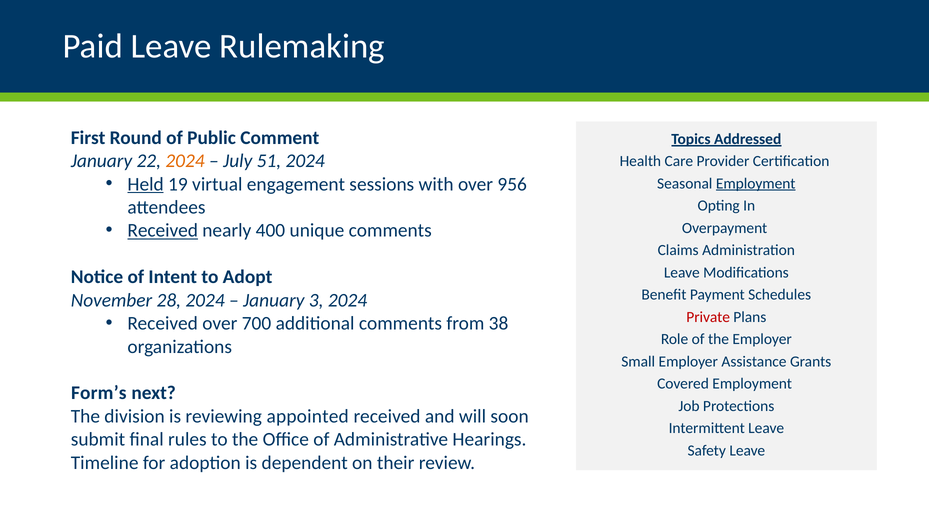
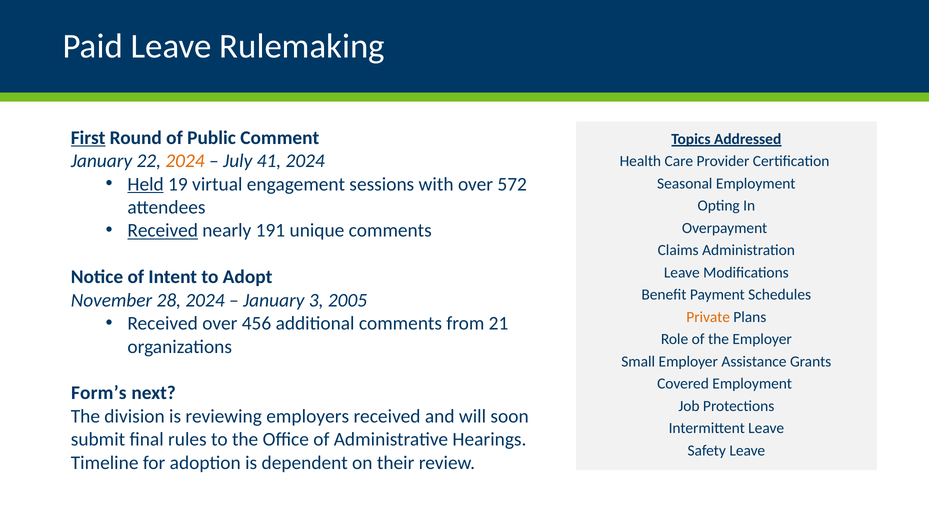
First underline: none -> present (88, 138)
51: 51 -> 41 (269, 161)
956: 956 -> 572 (512, 184)
Employment underline: present -> none (756, 184)
400: 400 -> 191 (270, 231)
3 2024: 2024 -> 2005 (347, 301)
Private colour: red -> orange (708, 317)
700: 700 -> 456 (256, 324)
38: 38 -> 21 (499, 324)
appointed: appointed -> employers (308, 417)
